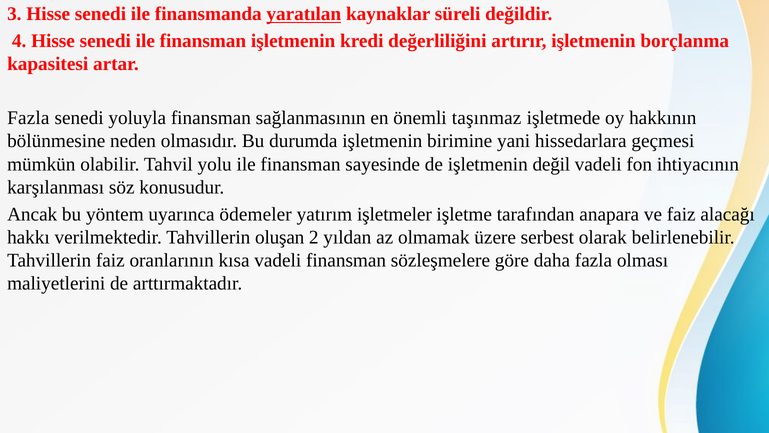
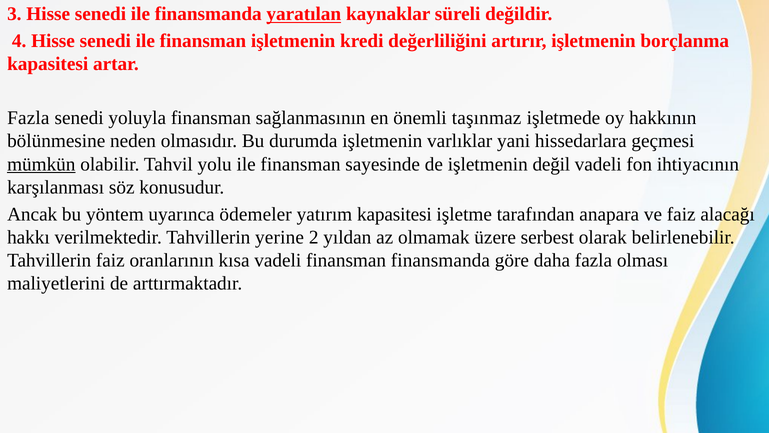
birimine: birimine -> varlıklar (460, 141)
mümkün underline: none -> present (41, 164)
yatırım işletmeler: işletmeler -> kapasitesi (394, 214)
oluşan: oluşan -> yerine (280, 237)
finansman sözleşmelere: sözleşmelere -> finansmanda (440, 260)
